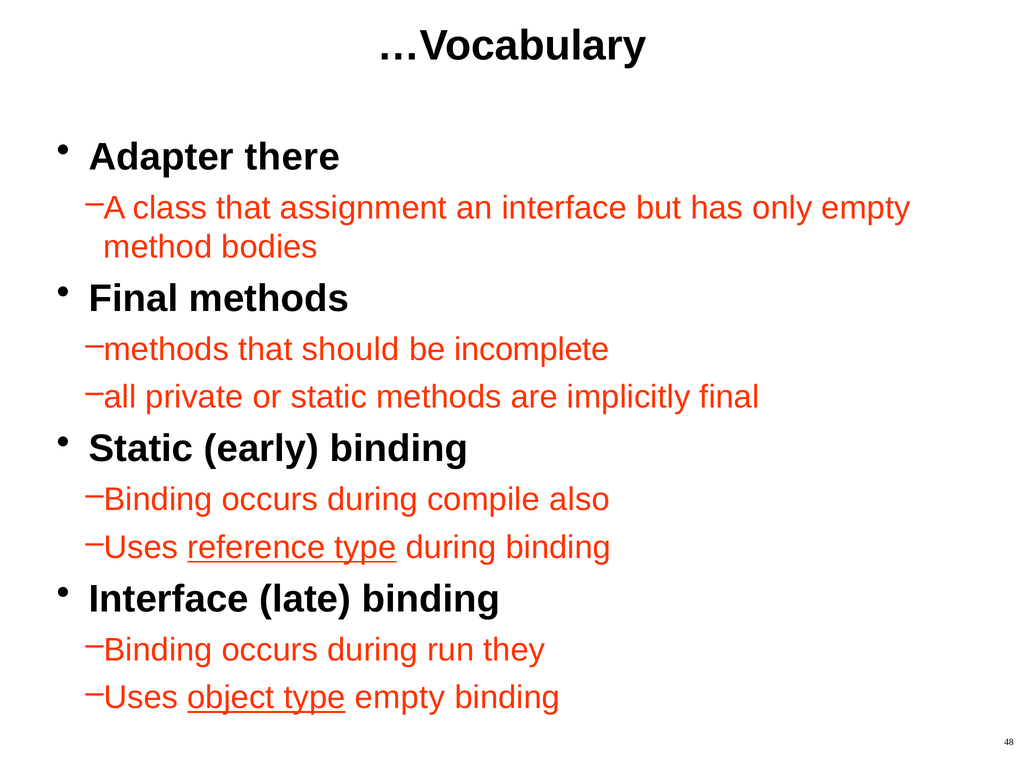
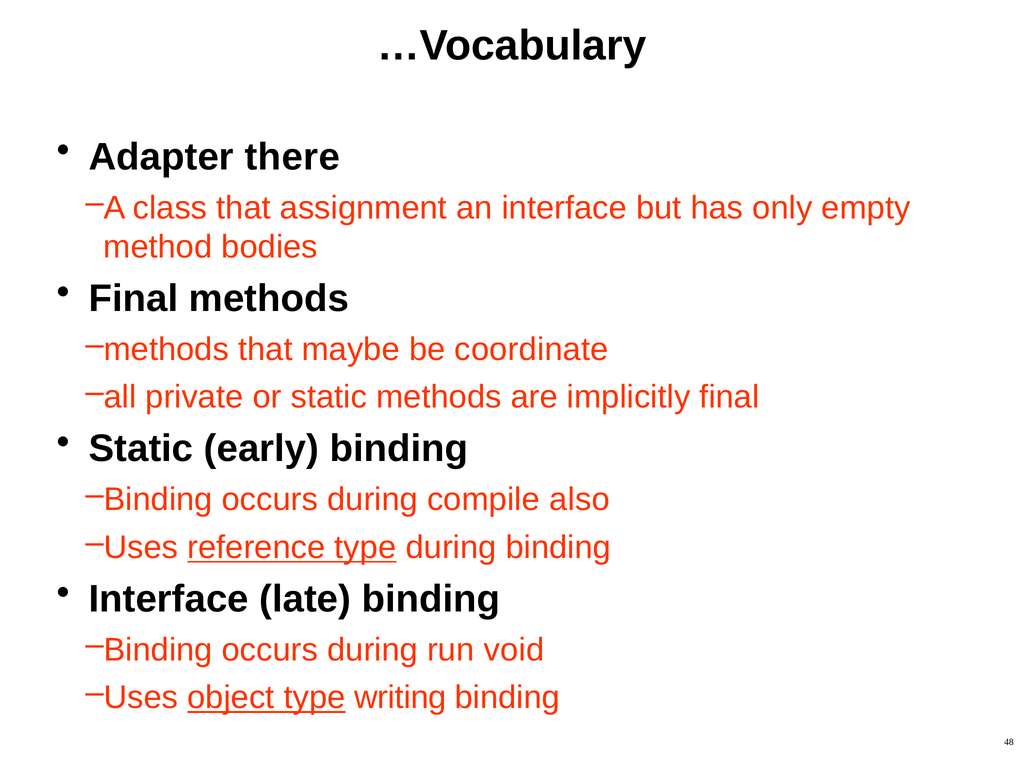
should: should -> maybe (351, 349)
incomplete: incomplete -> coordinate (532, 349)
they: they -> void (514, 650)
type empty: empty -> writing (400, 698)
